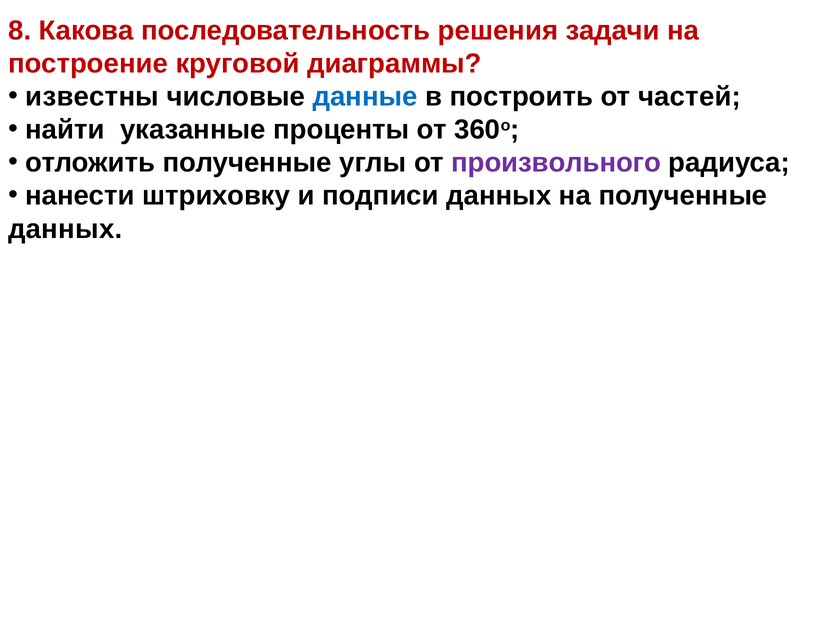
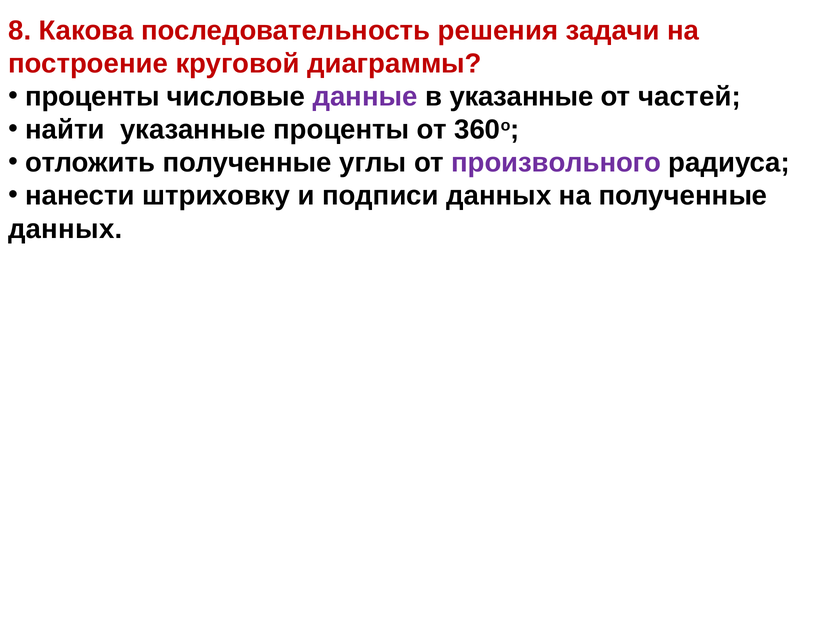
известны: известны -> проценты (92, 97)
данные colour: blue -> purple (365, 97)
в построить: построить -> указанные (522, 97)
